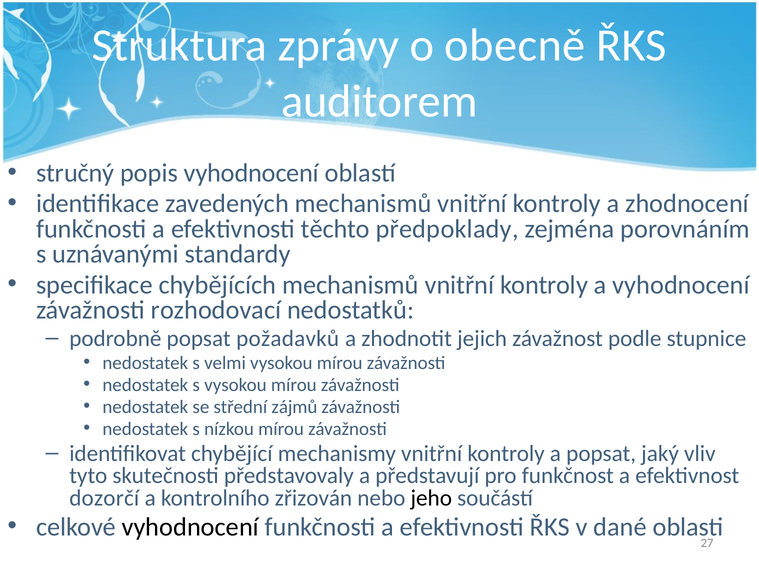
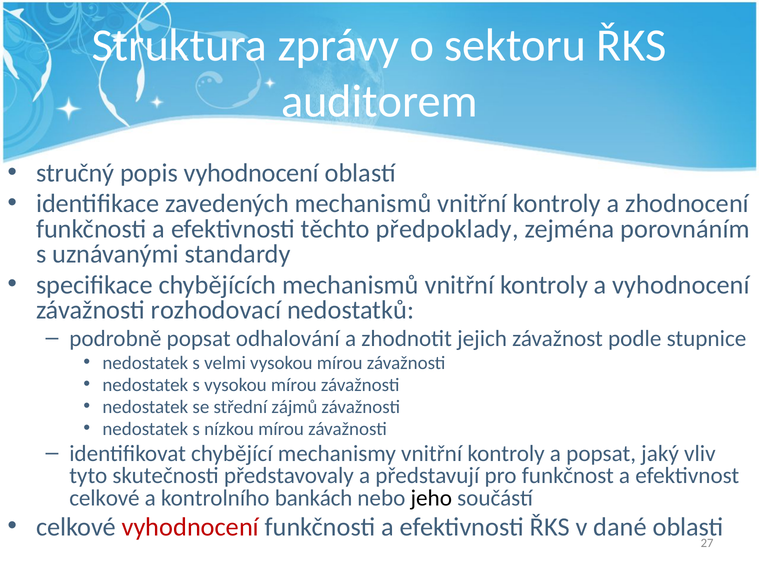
obecně: obecně -> sektoru (515, 46)
požadavků: požadavků -> odhalování (288, 339)
dozorčí: dozorčí -> celkové (104, 498)
zřizován: zřizován -> bankách (314, 498)
vyhodnocení colour: black -> red (190, 527)
